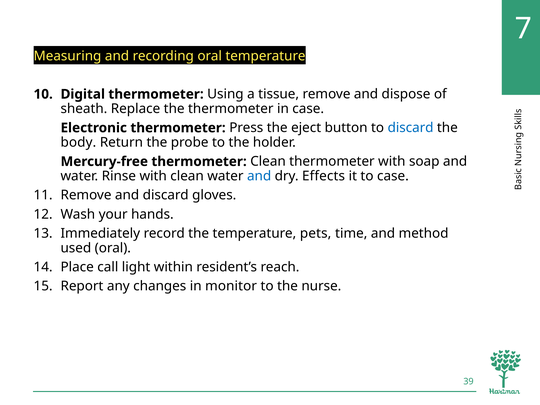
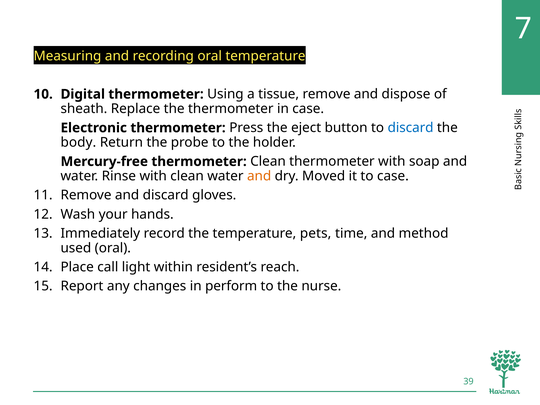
and colour: blue -> orange (259, 176)
Effects: Effects -> Moved (324, 176)
monitor: monitor -> perform (231, 286)
